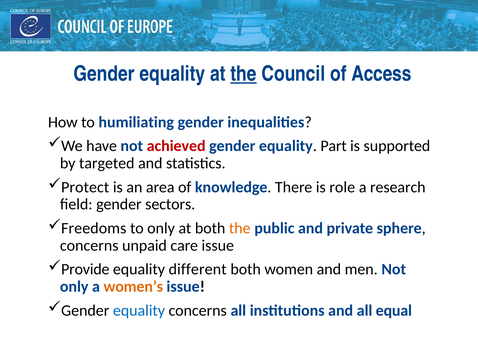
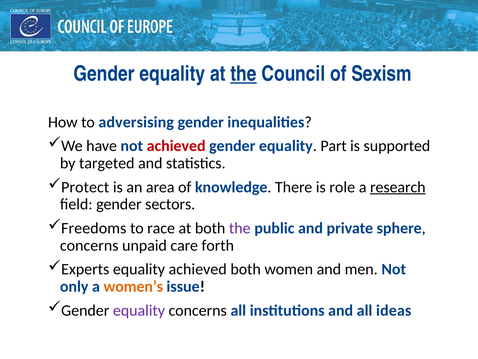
Access: Access -> Sexism (381, 74)
humiliating: humiliating -> adversising (136, 122)
research underline: none -> present (398, 187)
to only: only -> race (161, 228)
the colour: orange -> purple (240, 228)
care issue: issue -> forth (218, 245)
Provide: Provide -> Experts (85, 269)
equality different: different -> achieved (198, 269)
equality colour: blue -> purple (139, 310)
equal: equal -> ideas (394, 310)
